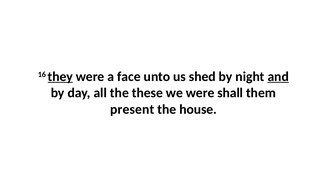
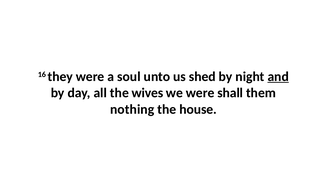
they underline: present -> none (60, 77)
face: face -> soul (129, 77)
these: these -> wives (147, 93)
present: present -> nothing (132, 109)
